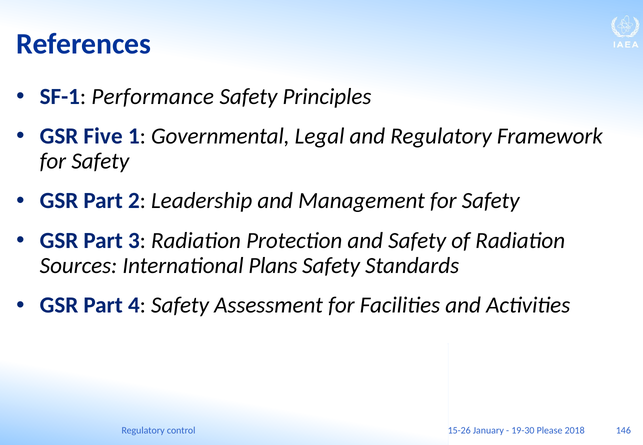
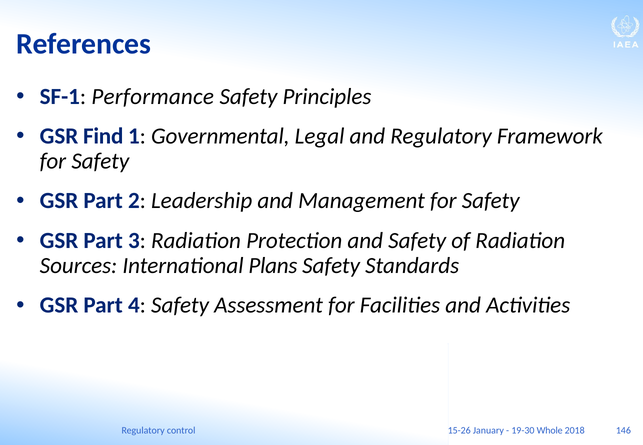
Five: Five -> Find (103, 136)
Please: Please -> Whole (550, 431)
